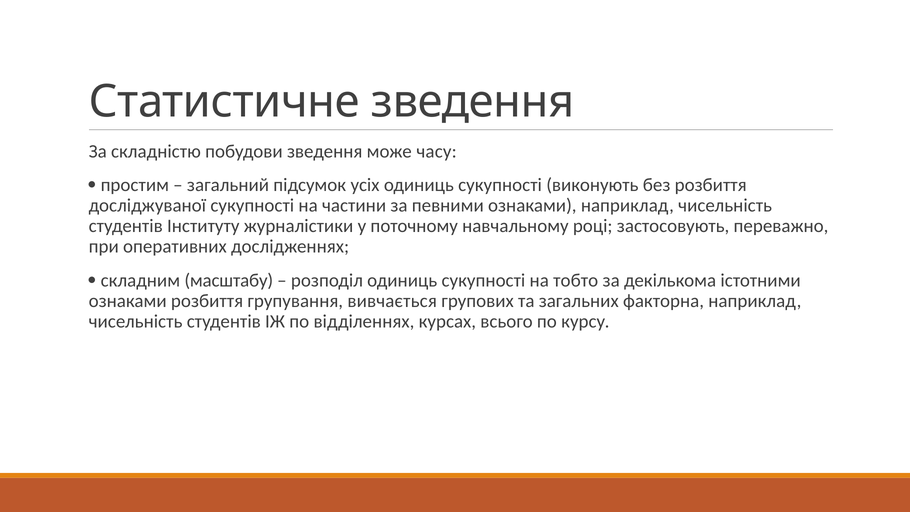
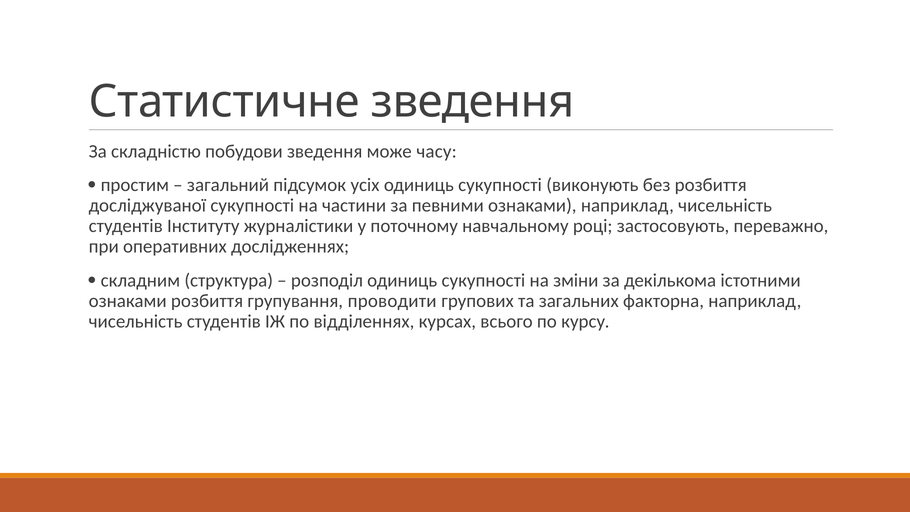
масштабу: масштабу -> структура (229, 280)
тобто: тобто -> зміни (576, 280)
вивчається: вивчається -> проводити (392, 301)
